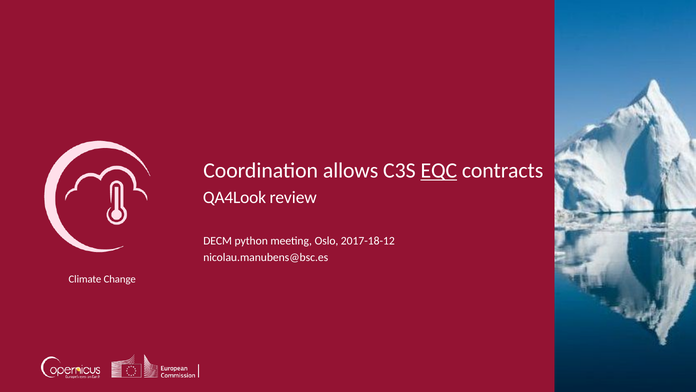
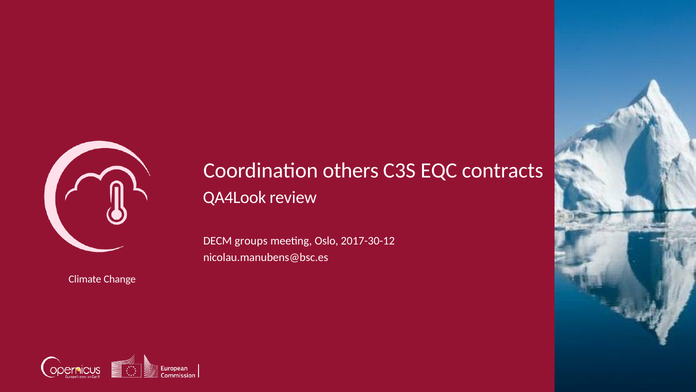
allows: allows -> others (351, 170)
EQC underline: present -> none (439, 170)
python: python -> groups (251, 241)
2017-18-12: 2017-18-12 -> 2017-30-12 (368, 241)
